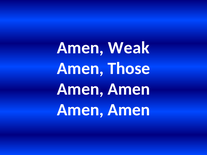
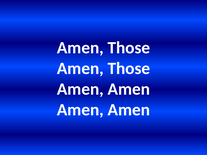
Weak: Weak -> Those (129, 48)
